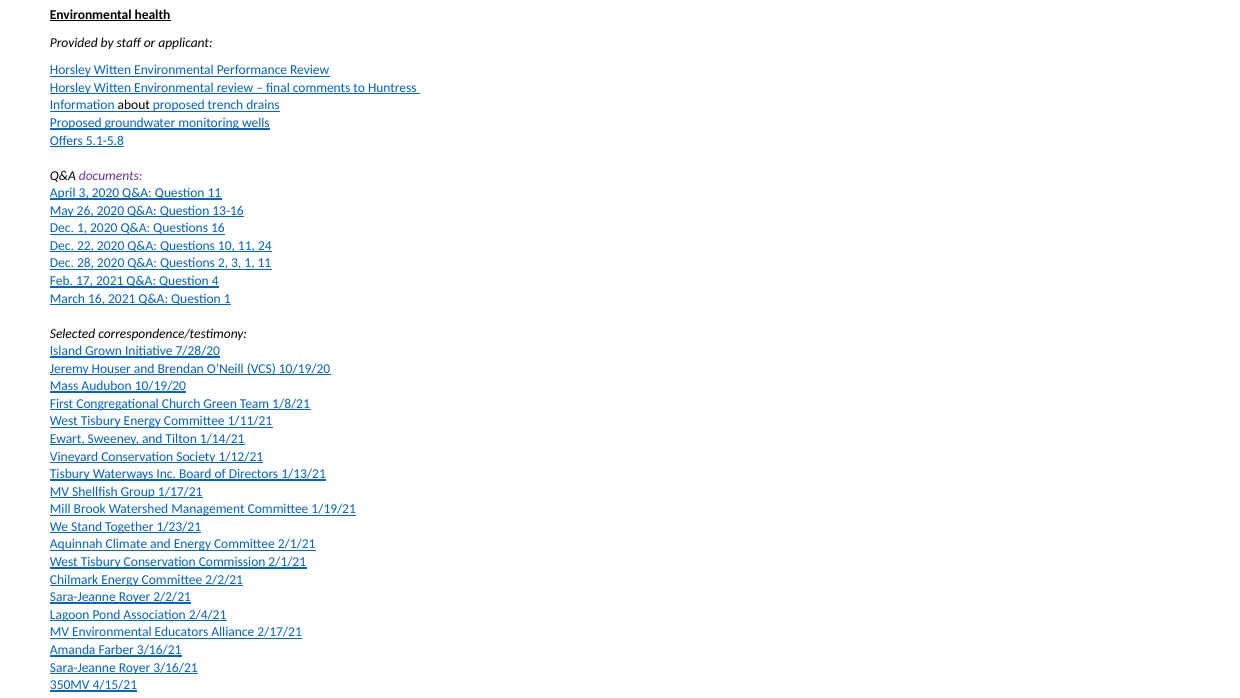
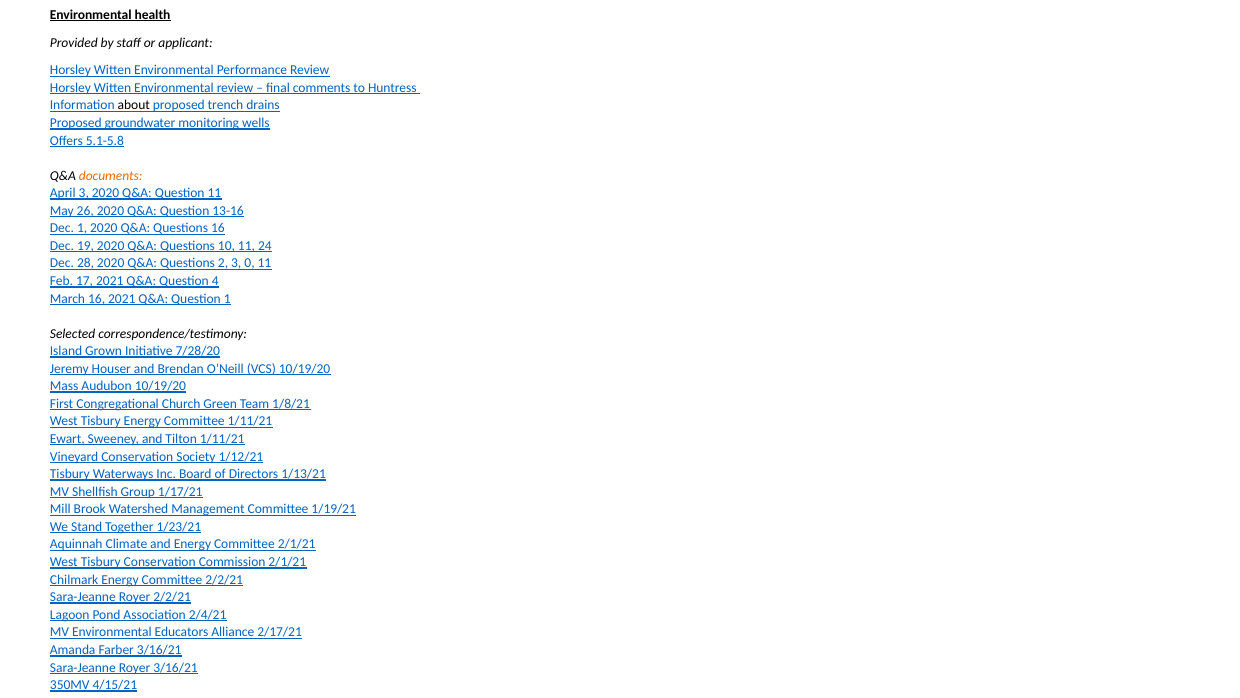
documents colour: purple -> orange (111, 176)
22: 22 -> 19 (86, 246)
3 1: 1 -> 0 (250, 263)
Tilton 1/14/21: 1/14/21 -> 1/11/21 (222, 439)
